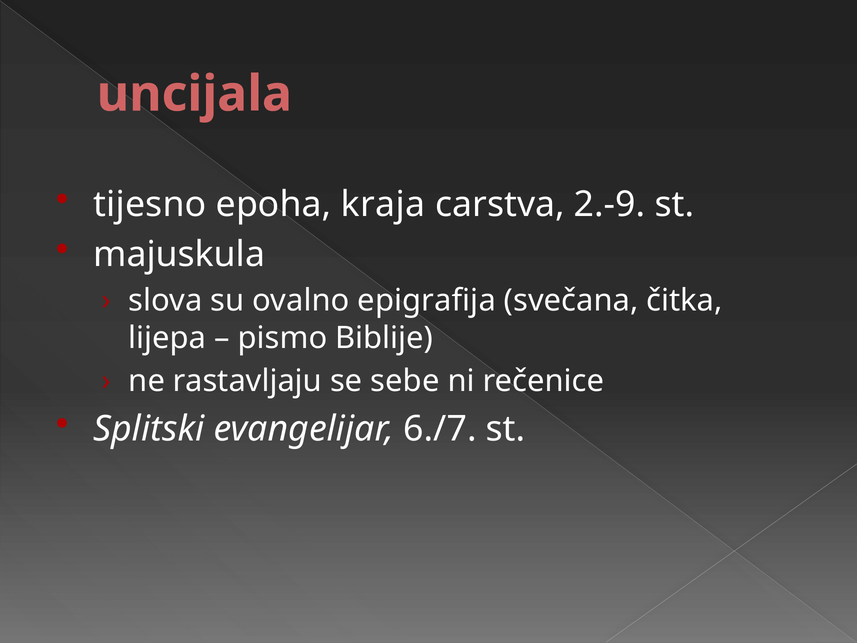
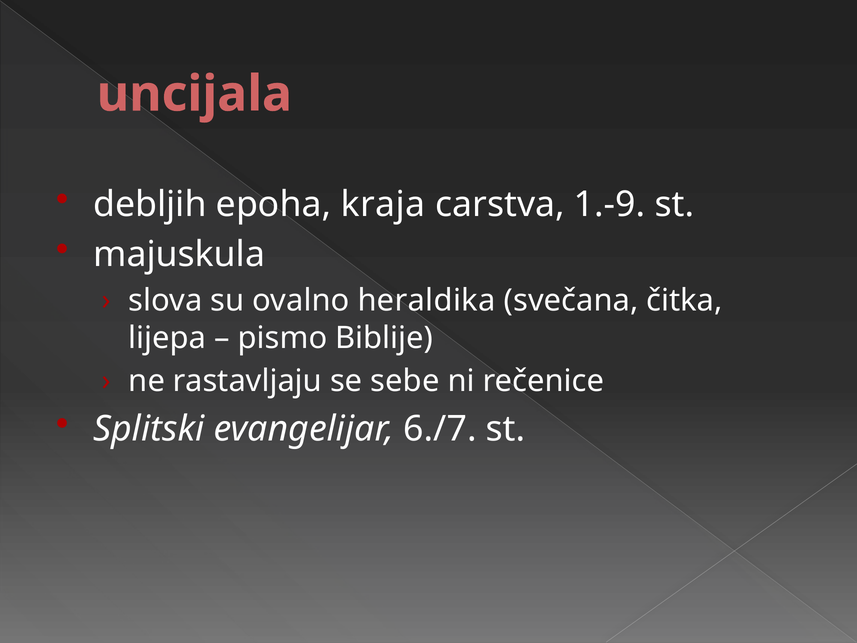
tijesno: tijesno -> debljih (150, 205)
2.-9: 2.-9 -> 1.-9 (610, 205)
epigrafija: epigrafija -> heraldika (427, 301)
